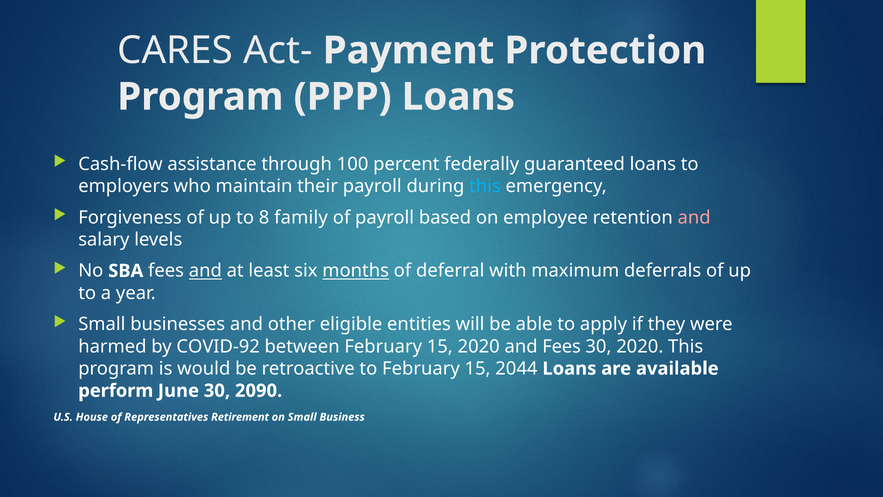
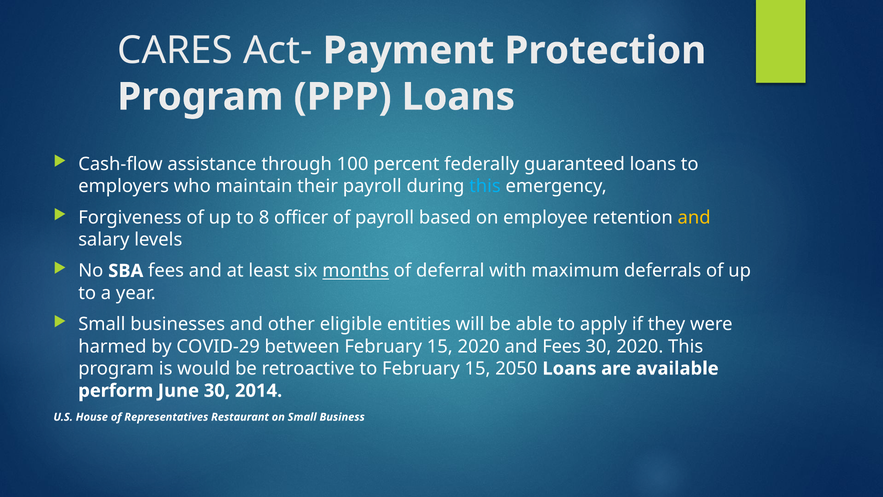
family: family -> officer (301, 217)
and colour: pink -> yellow (694, 217)
and underline: present -> none (205, 271)
COVID-92: COVID-92 -> COVID-29 (218, 346)
2044: 2044 -> 2050 (516, 368)
2090: 2090 -> 2014 (259, 390)
Retirement: Retirement -> Restaurant (240, 417)
